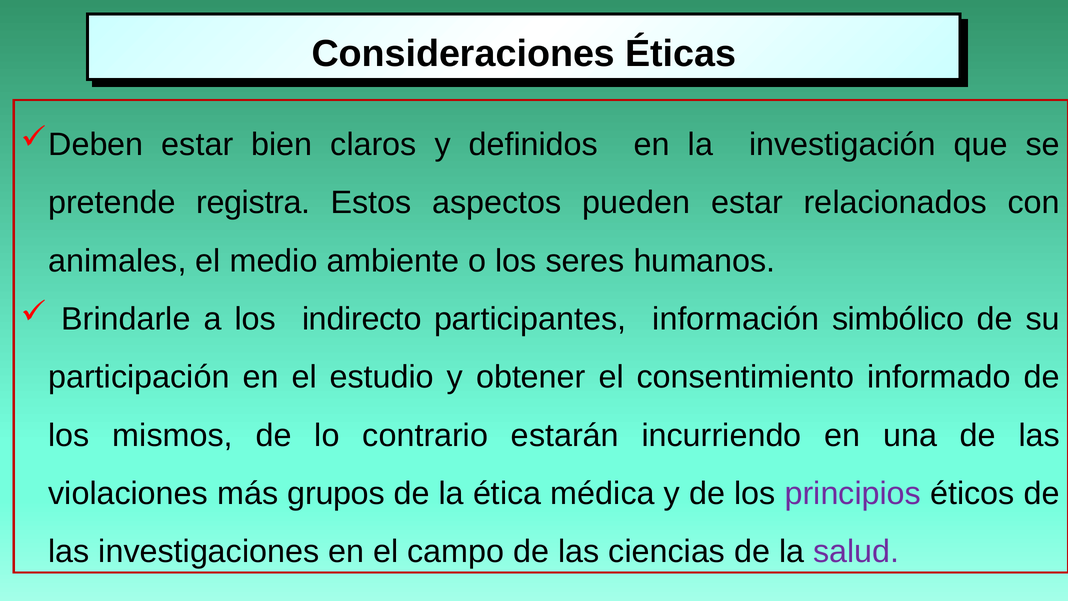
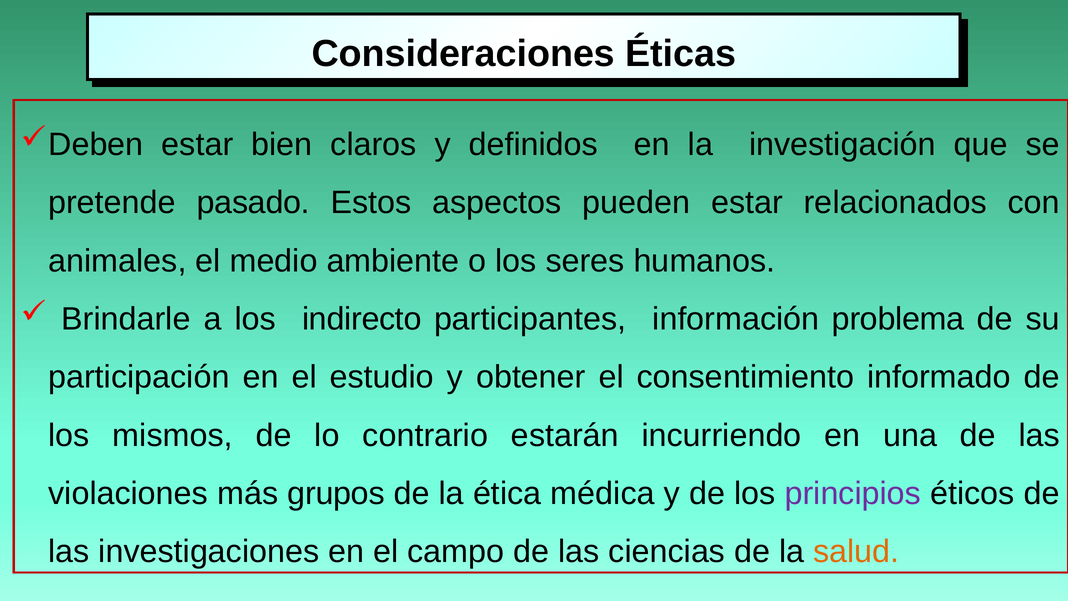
registra: registra -> pasado (253, 203)
simbólico: simbólico -> problema (898, 319)
salud colour: purple -> orange (856, 552)
